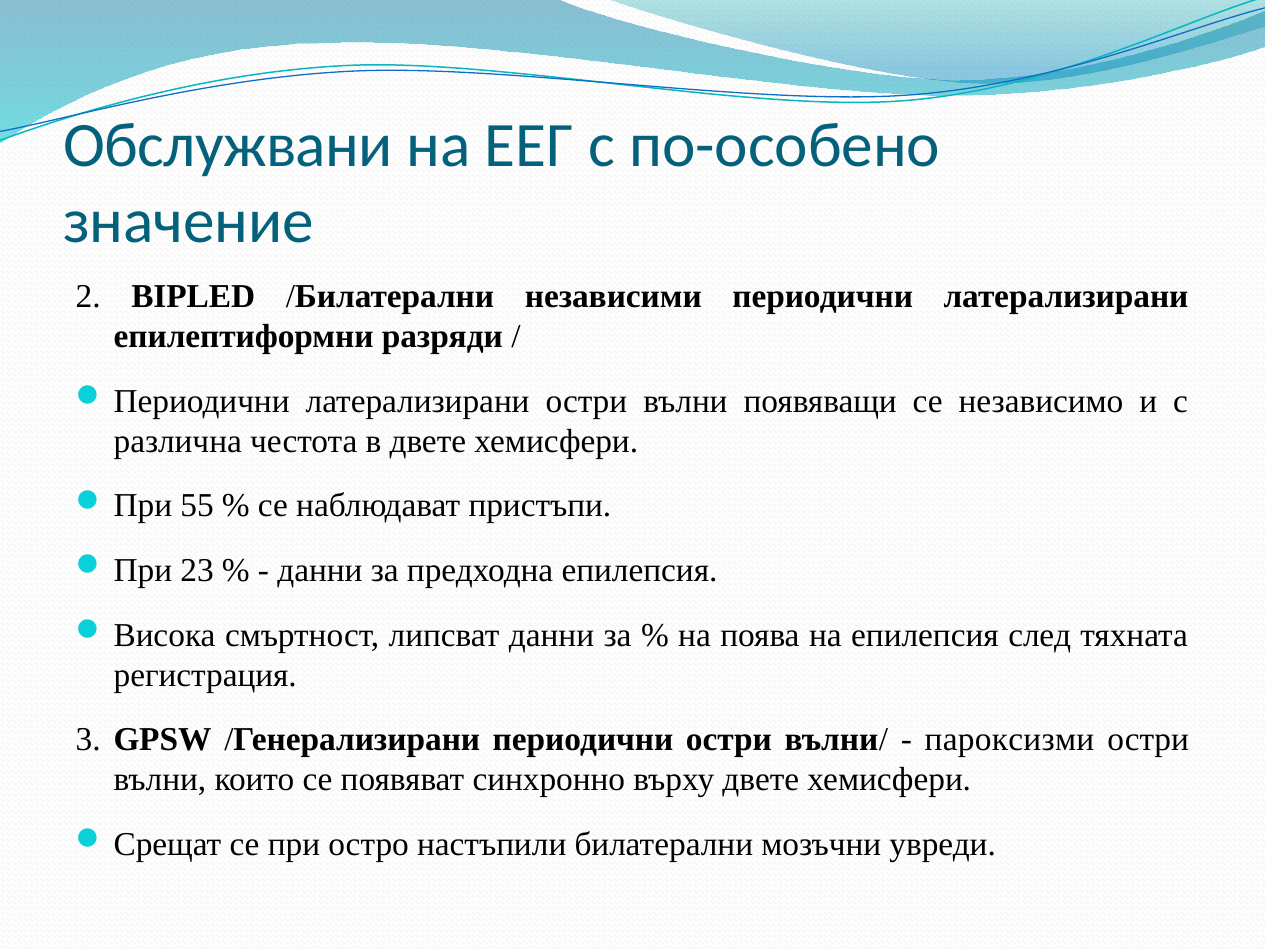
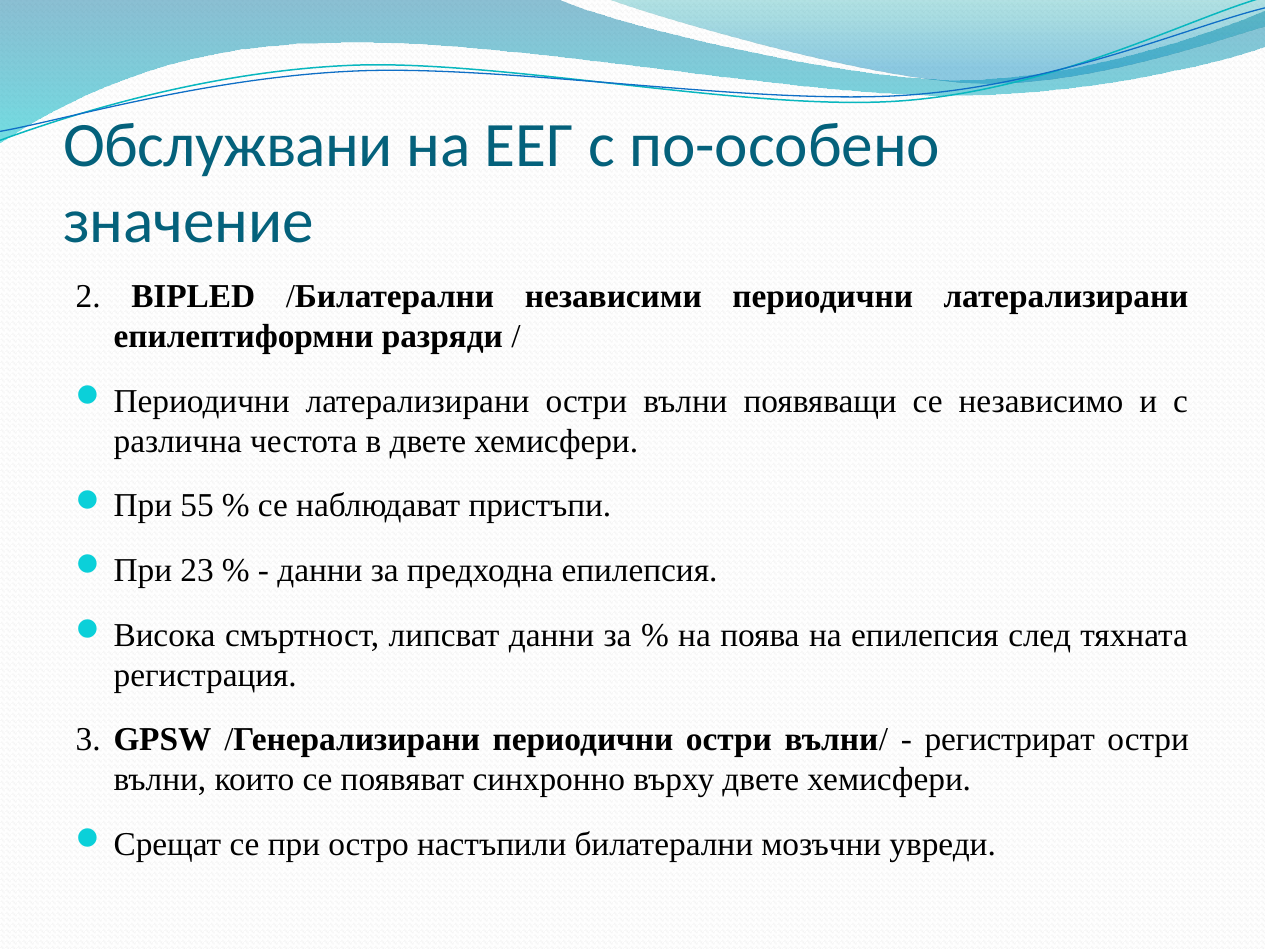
пароксизми: пароксизми -> регистрират (1010, 740)
